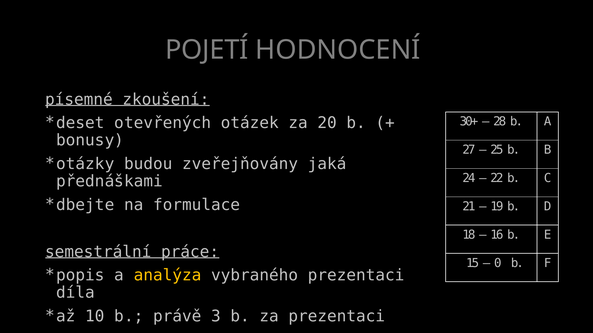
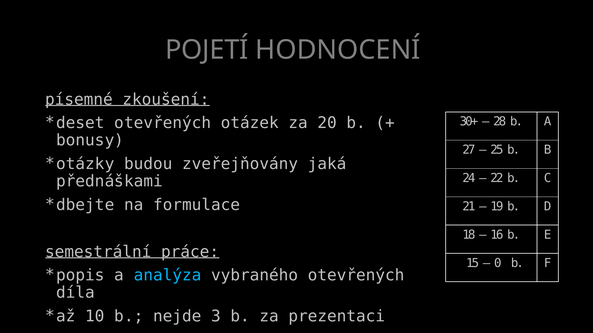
analýza colour: yellow -> light blue (168, 276)
vybraného prezentaci: prezentaci -> otevřených (356, 276)
právě: právě -> nejde (177, 317)
